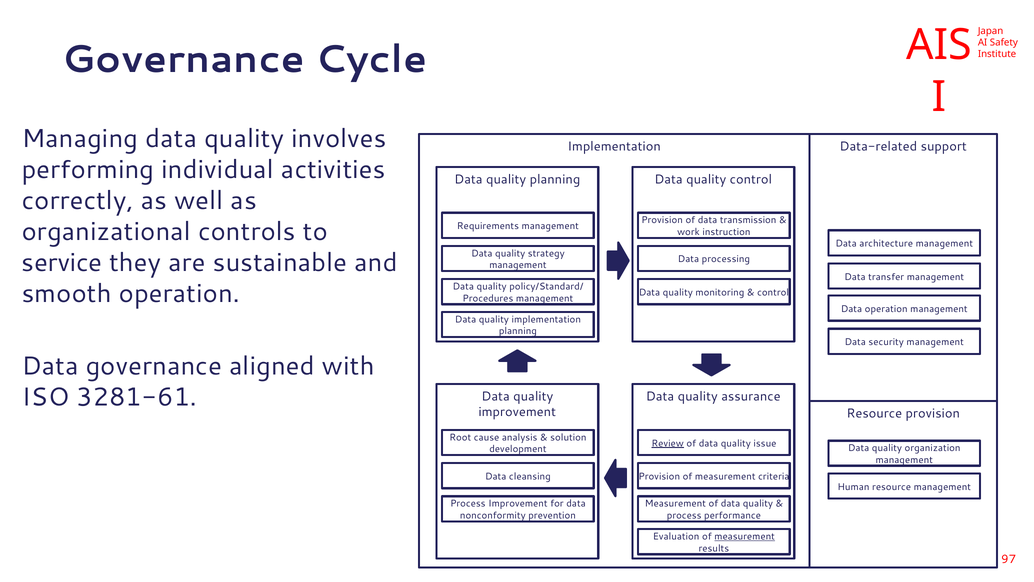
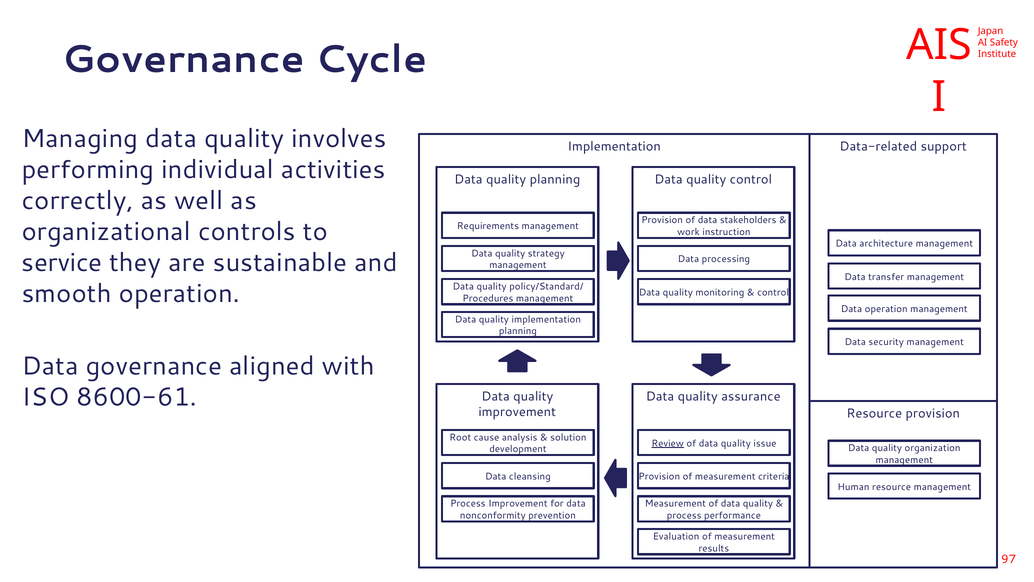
transmission: transmission -> stakeholders (748, 220)
3281-61: 3281-61 -> 8600-61 (137, 397)
measurement underline: present -> none (745, 536)
